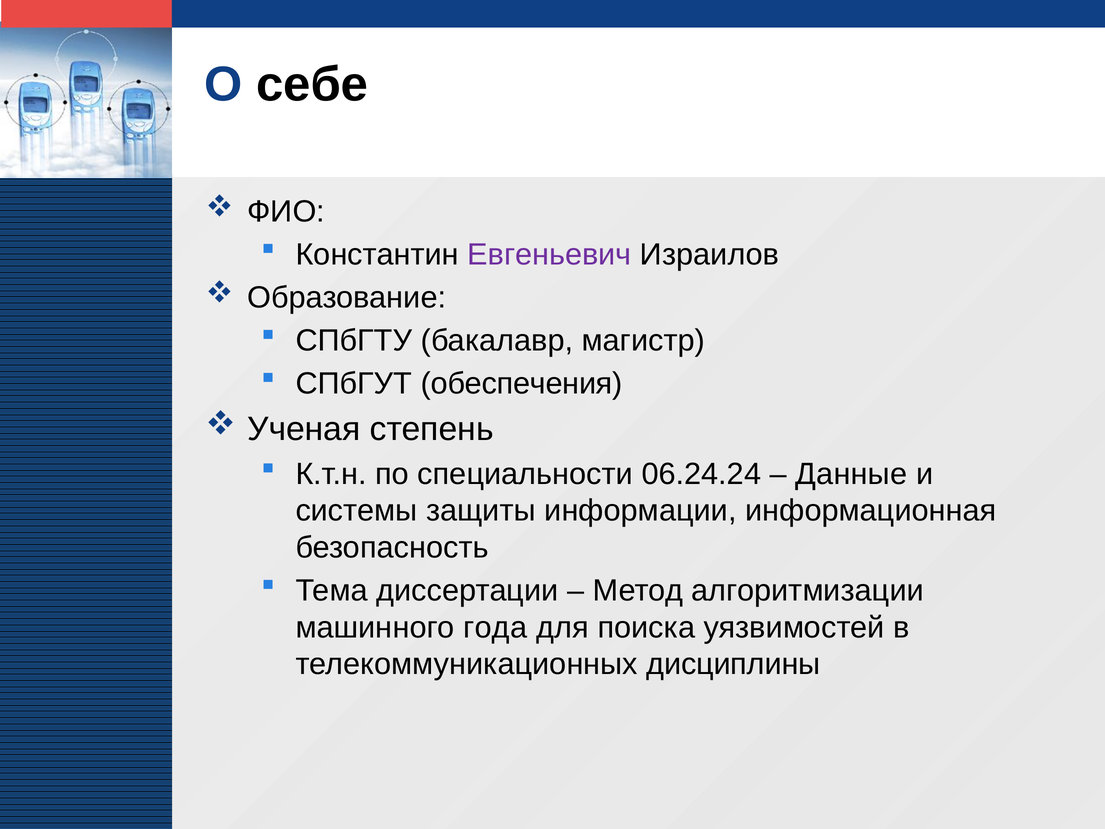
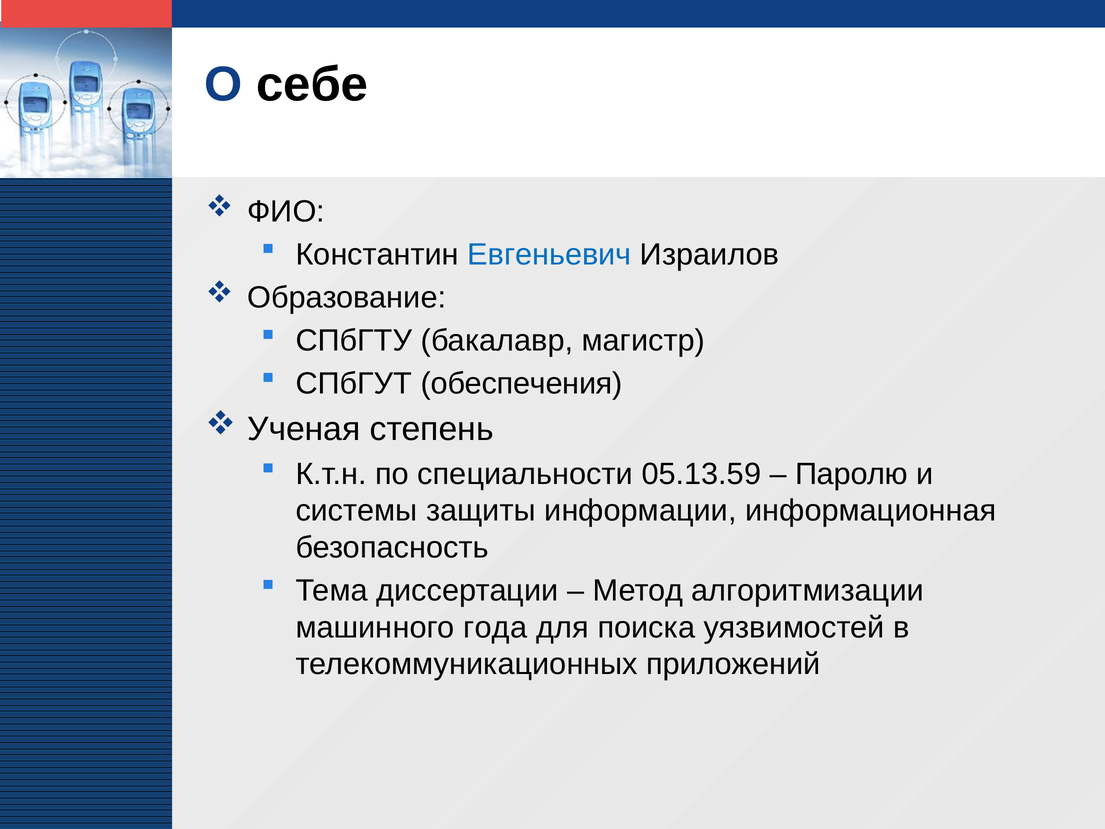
Евгеньевич colour: purple -> blue (549, 255)
06.24.24: 06.24.24 -> 05.13.59 (701, 474)
Данные: Данные -> Паролю (852, 474)
дисциплины: дисциплины -> приложений (733, 664)
